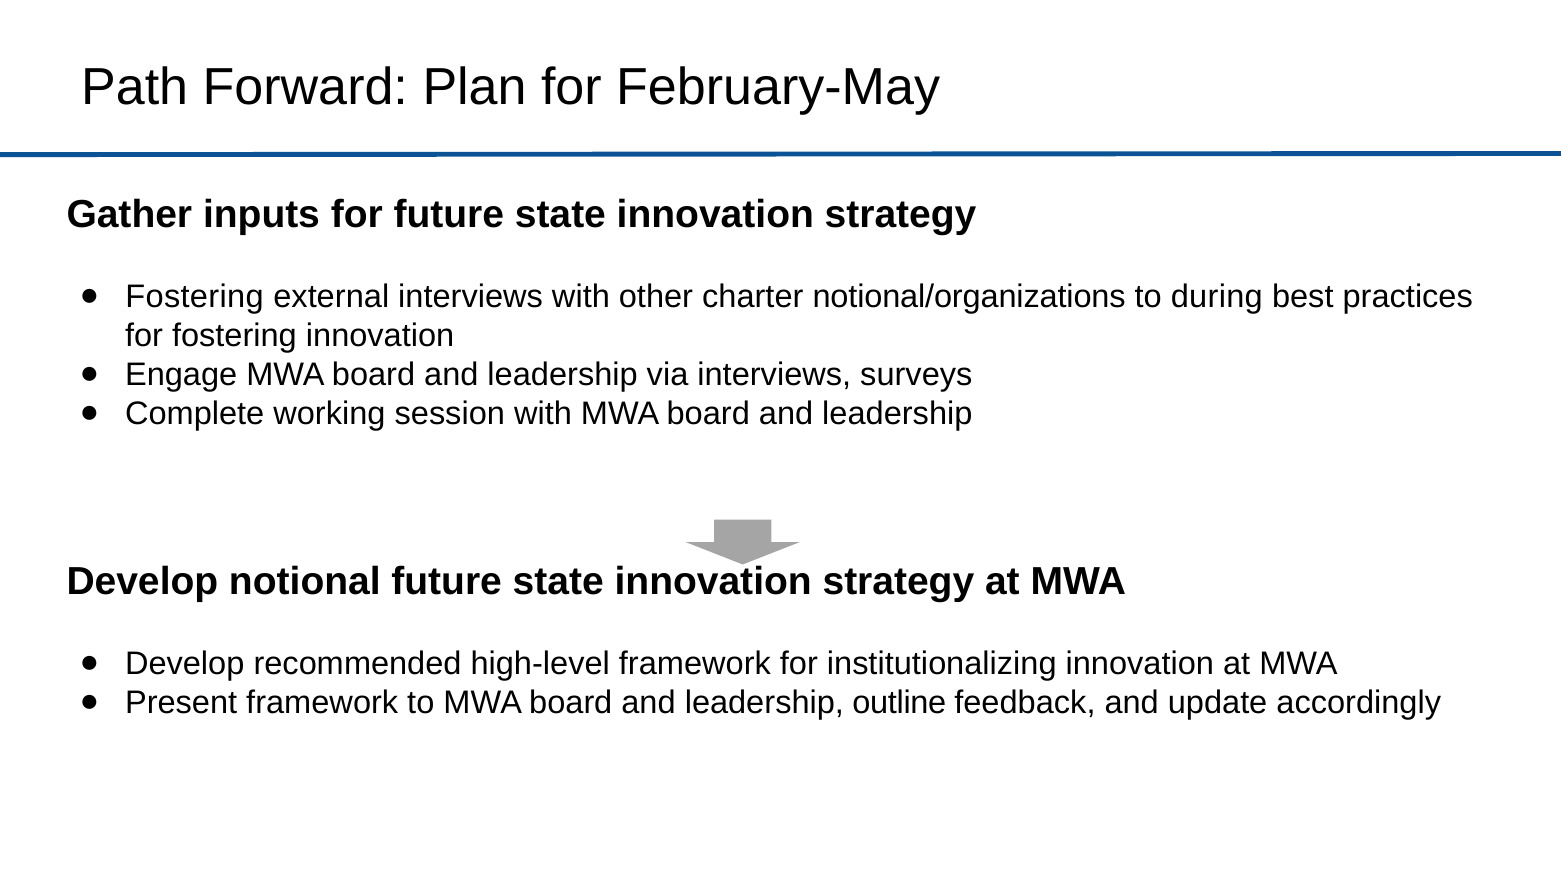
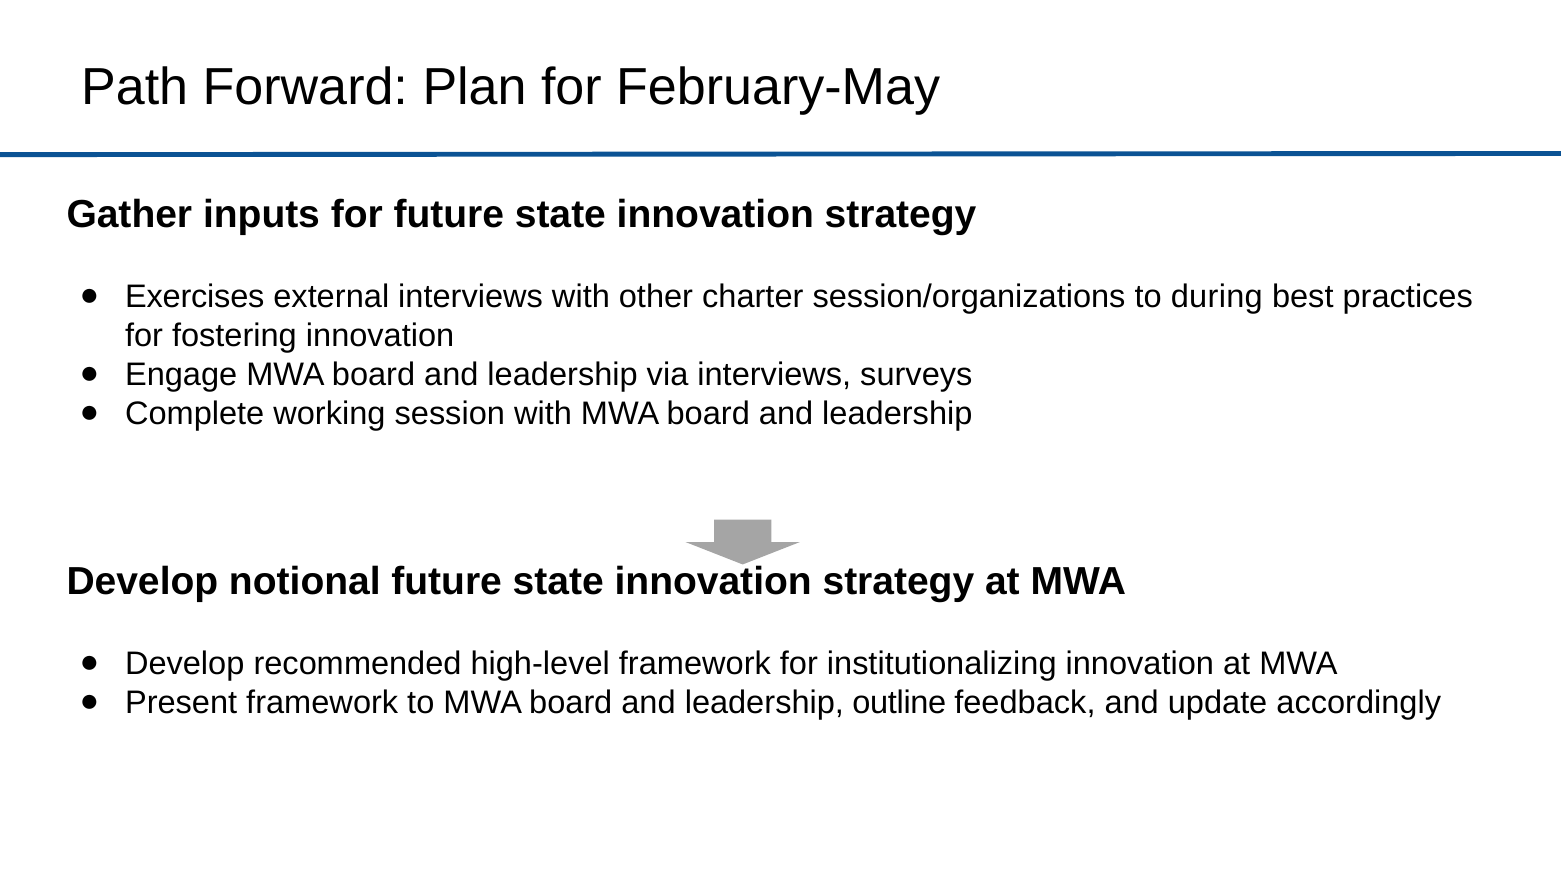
Fostering: Fostering -> Exercises (195, 296)
notional/organizations: notional/organizations -> session/organizations (969, 296)
